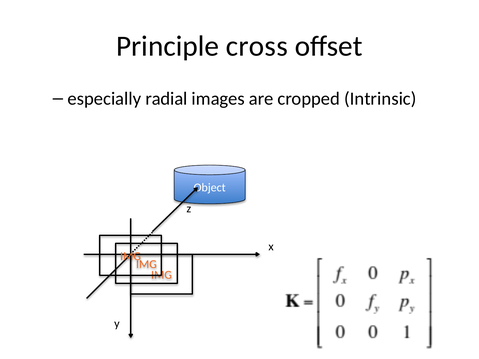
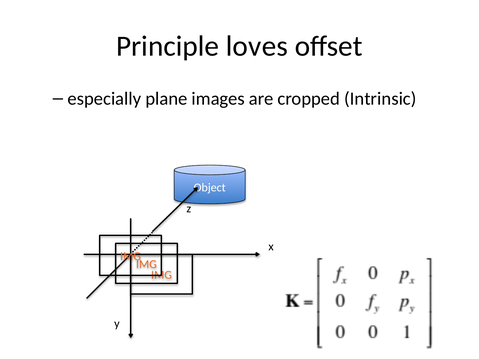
cross: cross -> loves (257, 46)
radial: radial -> plane (166, 99)
